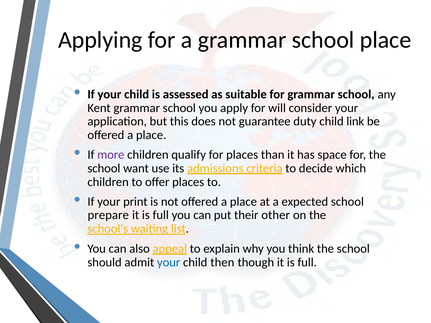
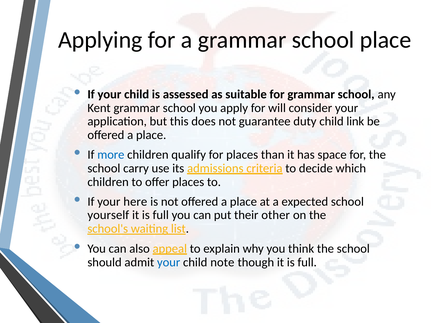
more colour: purple -> blue (111, 155)
want: want -> carry (136, 168)
print: print -> here (135, 202)
prepare: prepare -> yourself (108, 215)
then: then -> note (222, 263)
